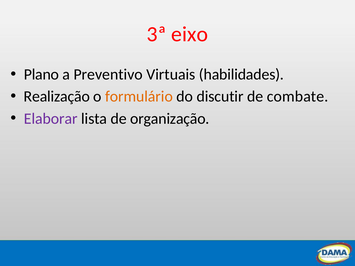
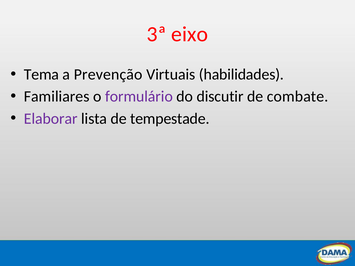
Plano: Plano -> Tema (41, 74)
Preventivo: Preventivo -> Prevenção (108, 74)
Realização: Realização -> Familiares (57, 97)
formulário colour: orange -> purple (139, 97)
organização: organização -> tempestade (170, 119)
